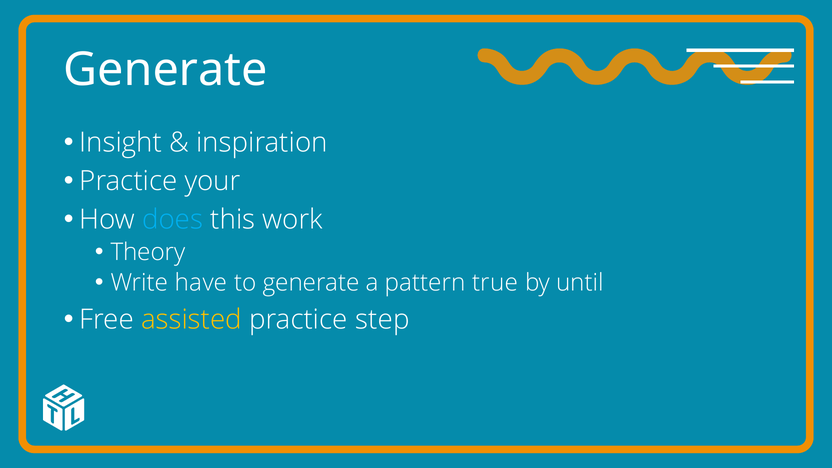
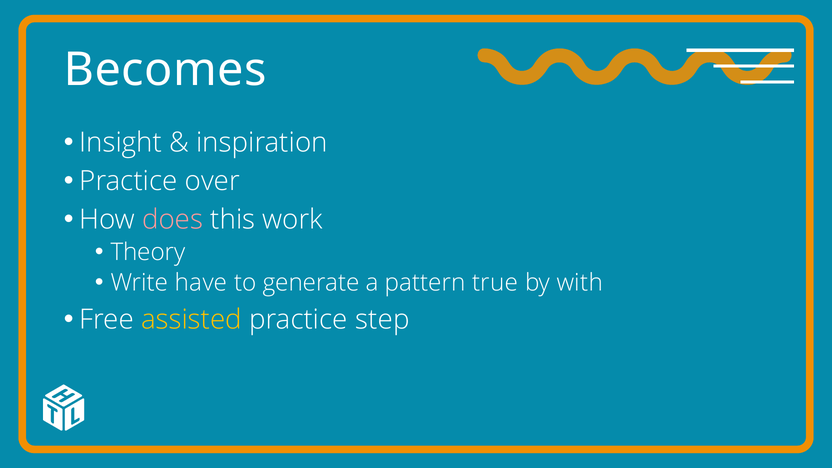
Generate: Generate -> Becomes (165, 70)
your: your -> over (212, 181)
does colour: light blue -> pink (173, 220)
until: until -> with (580, 283)
